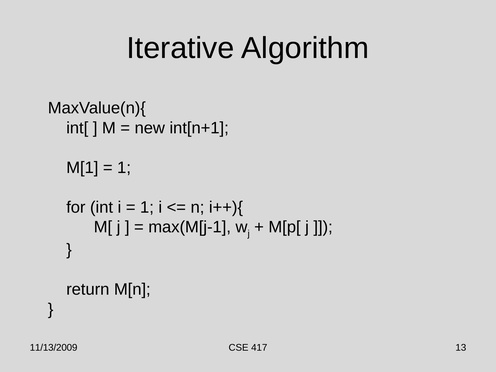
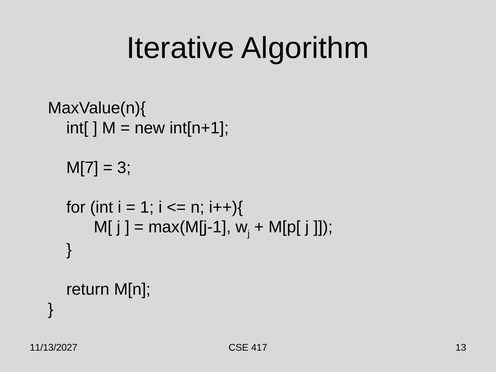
M[1: M[1 -> M[7 (82, 168)
1: 1 -> 3 (124, 168)
11/13/2009: 11/13/2009 -> 11/13/2027 (54, 348)
